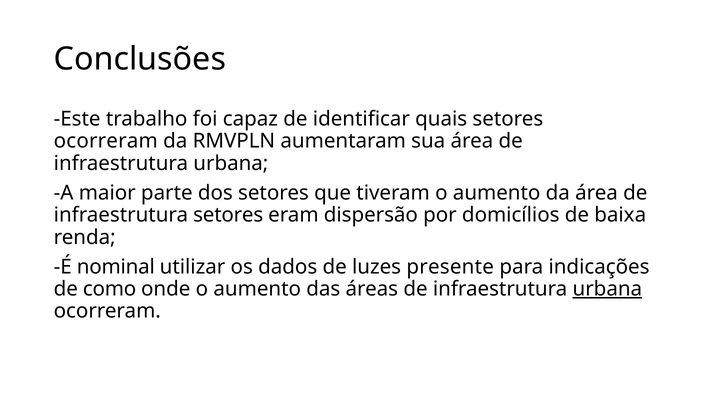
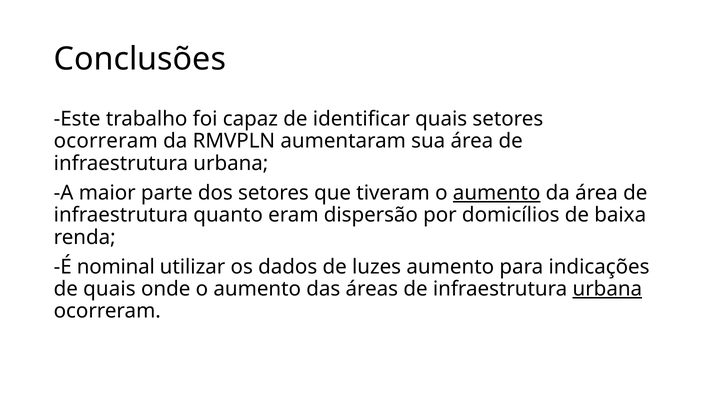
aumento underline: none -> present (497, 193)
infraestrutura setores: setores -> quanto (228, 215)
luzes presente: presente -> aumento (450, 267)
de como: como -> quais (109, 289)
